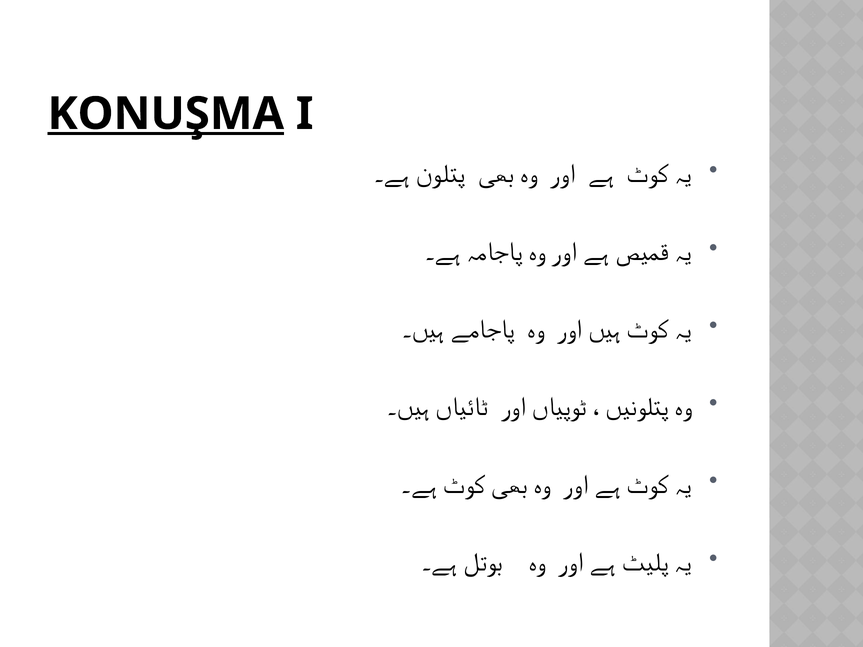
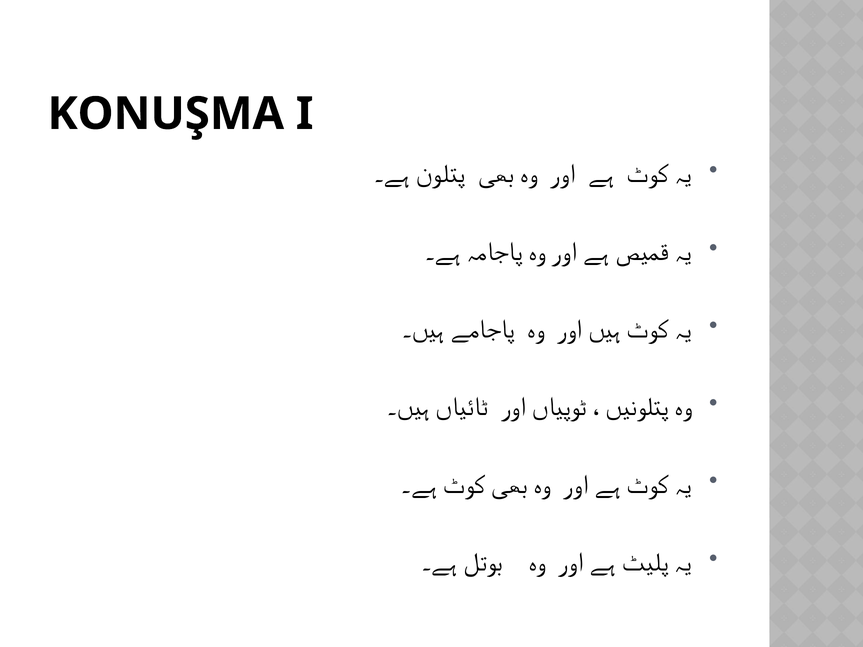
KONUŞMA underline: present -> none (166, 114)
